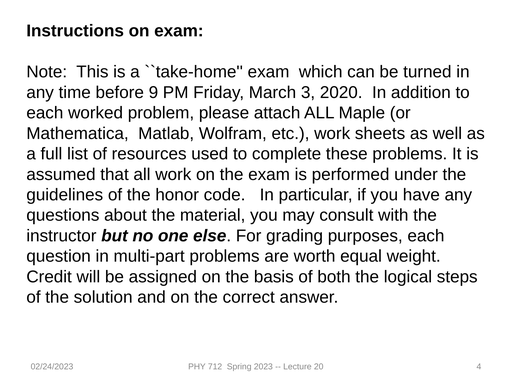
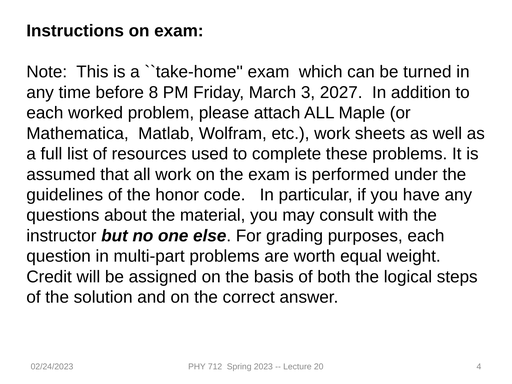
9: 9 -> 8 (153, 92)
2020: 2020 -> 2027 (341, 92)
